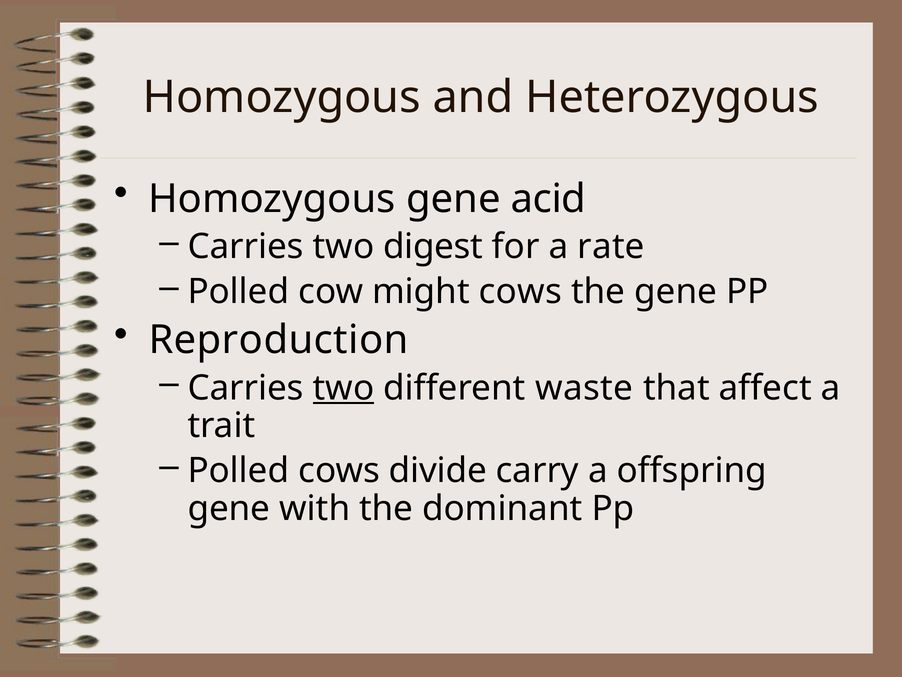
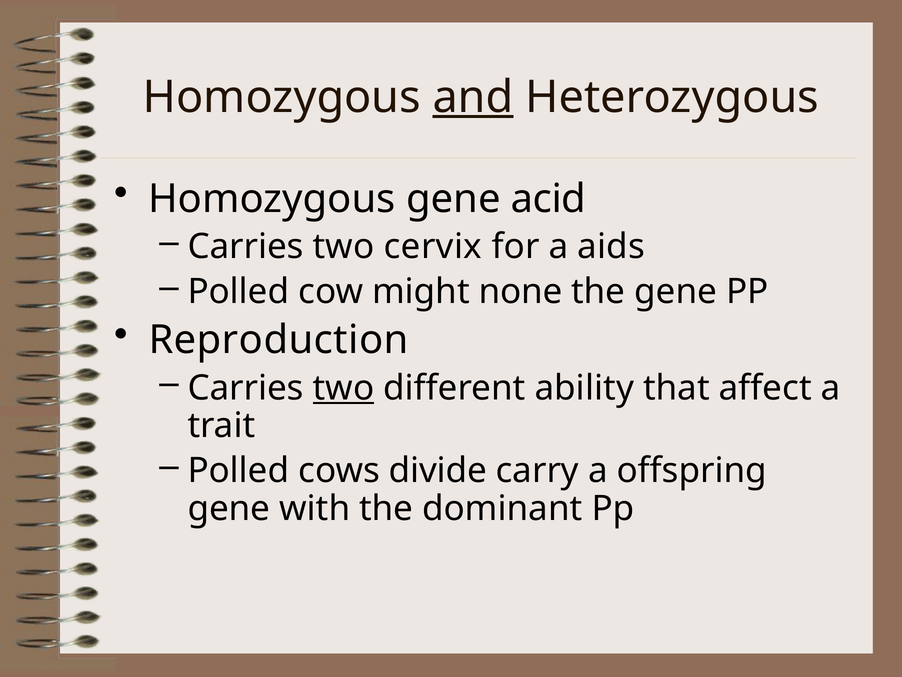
and underline: none -> present (473, 97)
digest: digest -> cervix (433, 246)
rate: rate -> aids (611, 246)
might cows: cows -> none (521, 291)
waste: waste -> ability (584, 388)
